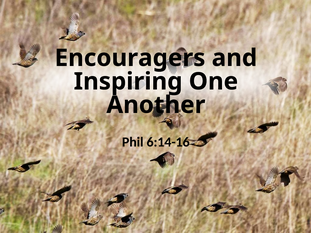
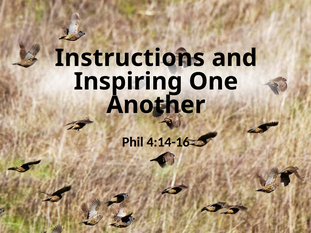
Encouragers: Encouragers -> Instructions (130, 58)
6:14-16: 6:14-16 -> 4:14-16 (168, 142)
